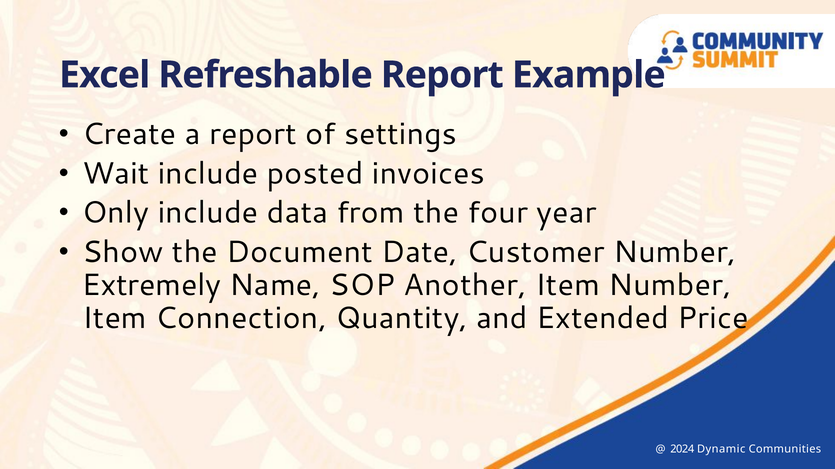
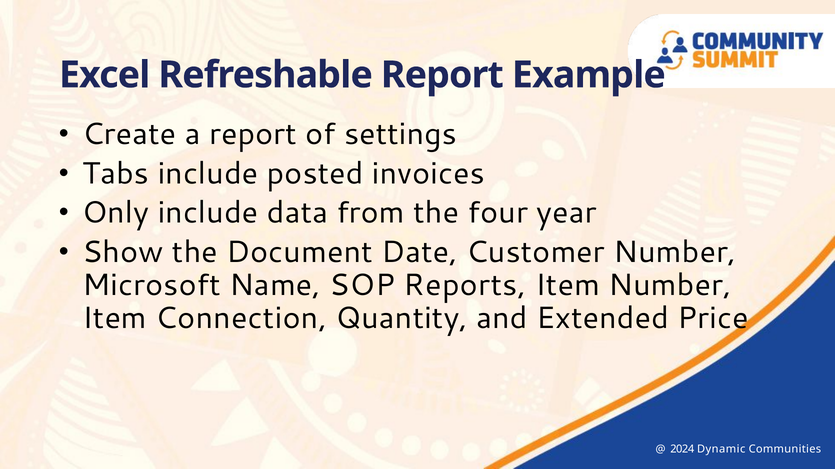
Wait: Wait -> Tabs (116, 174)
Extremely: Extremely -> Microsoft (151, 286)
Another: Another -> Reports (465, 286)
